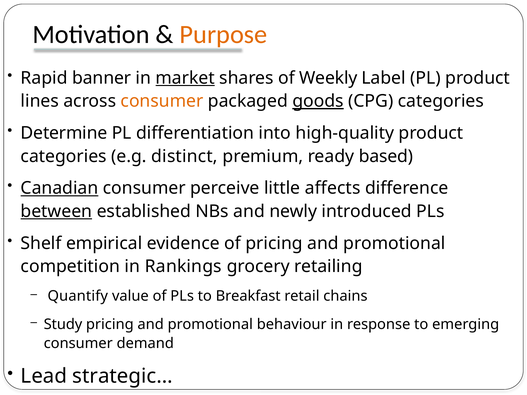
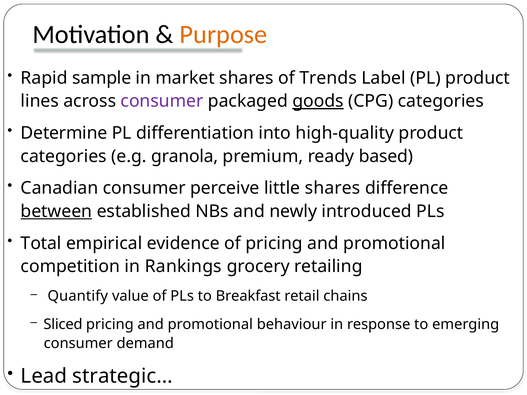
banner: banner -> sample (102, 78)
market underline: present -> none (185, 78)
Weekly: Weekly -> Trends (328, 78)
consumer colour: orange -> purple (162, 101)
distinct: distinct -> granola (185, 156)
Canadian underline: present -> none (60, 188)
little affects: affects -> shares (333, 188)
Shelf: Shelf -> Total (41, 243)
Study: Study -> Sliced (63, 324)
